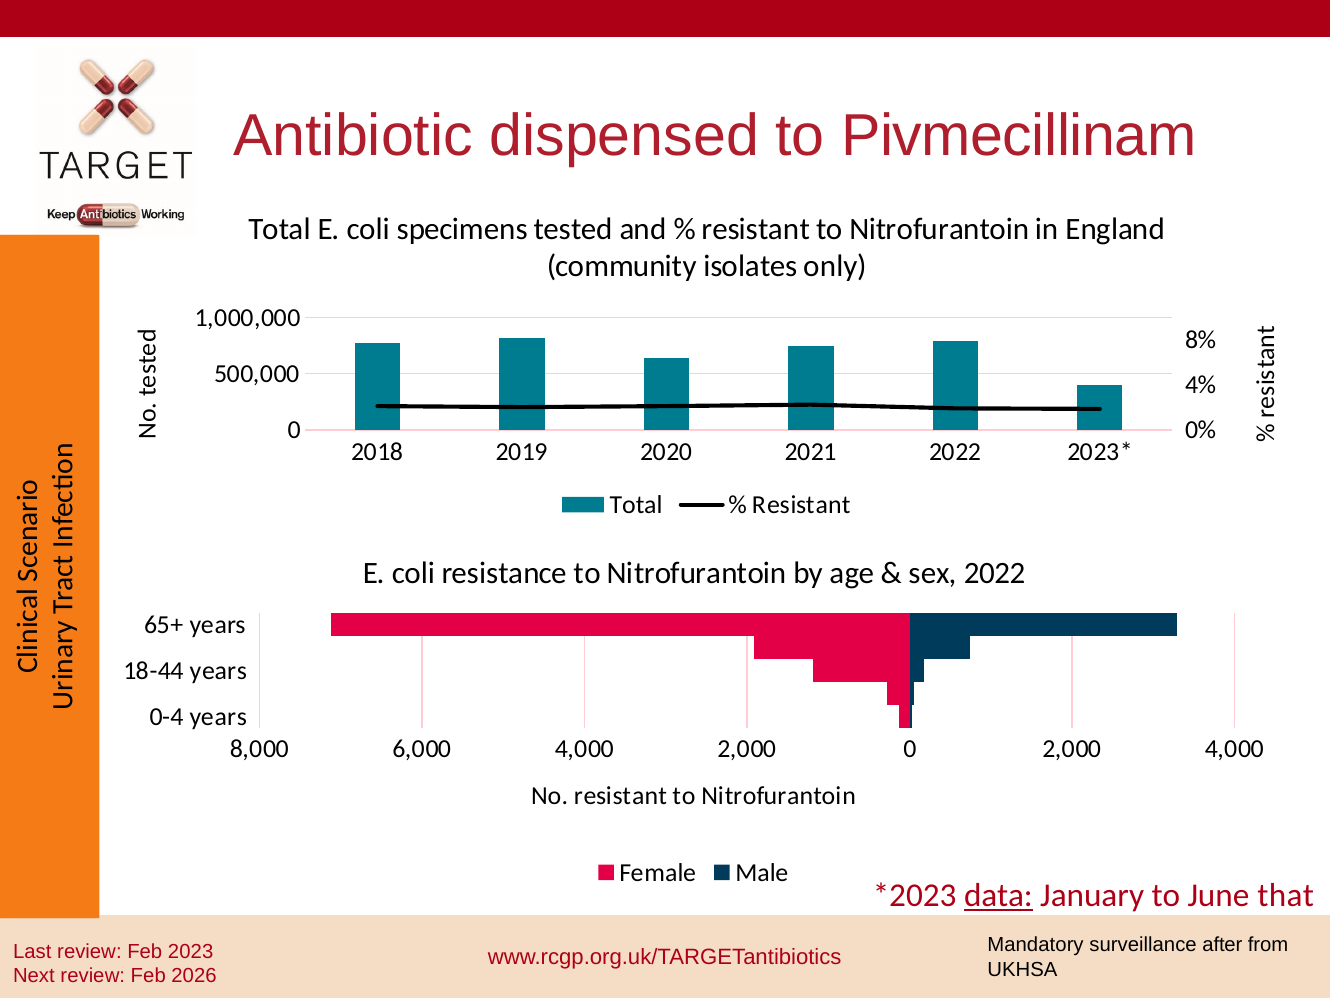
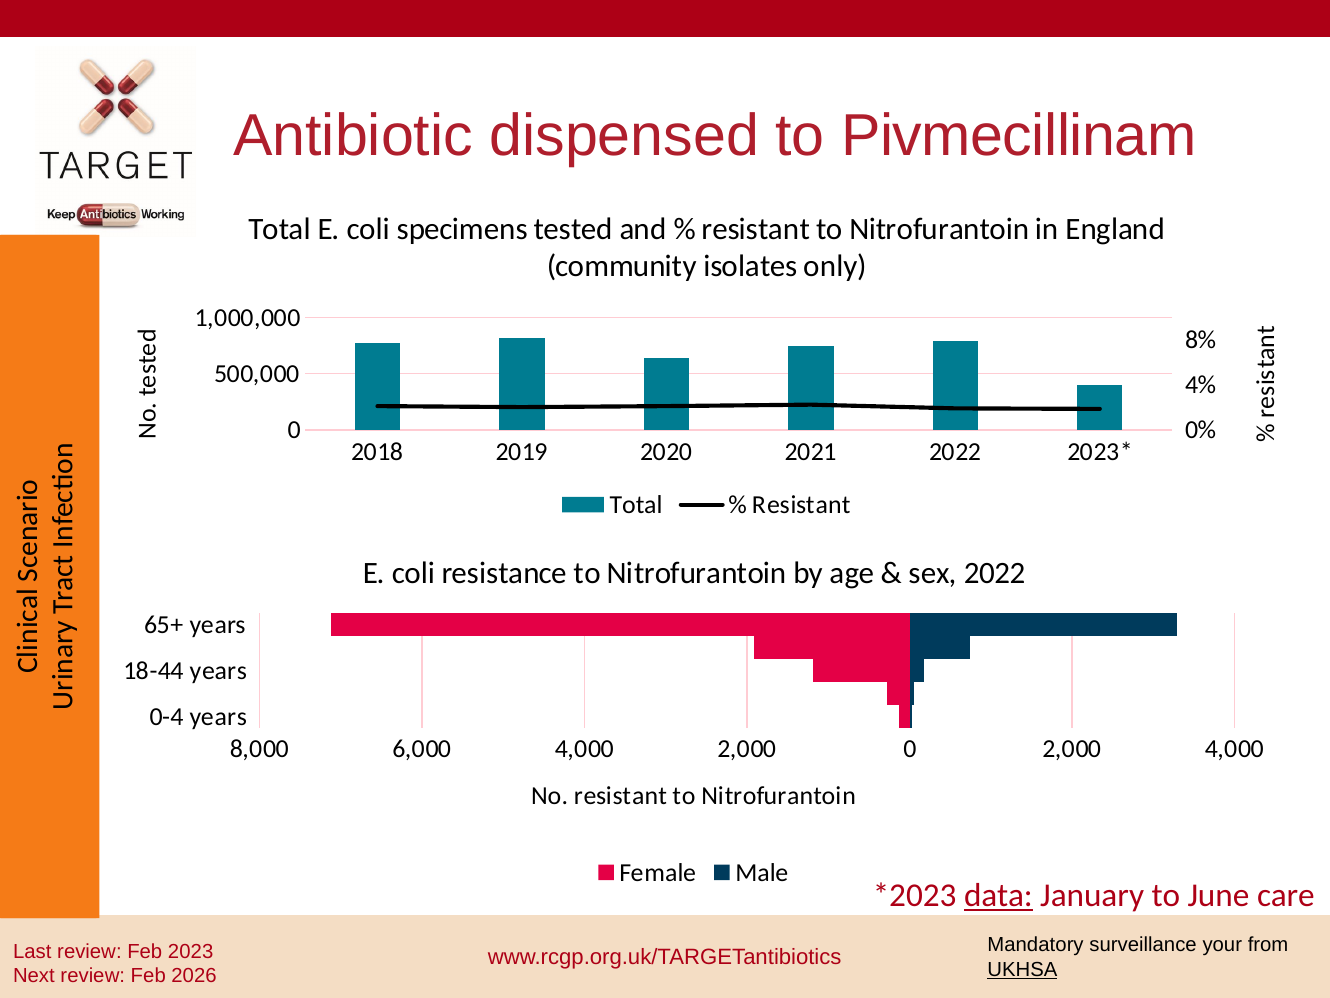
that: that -> care (1286, 895)
after: after -> your (1222, 945)
UKHSA underline: none -> present (1022, 969)
